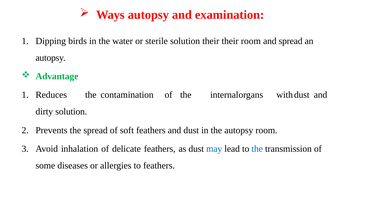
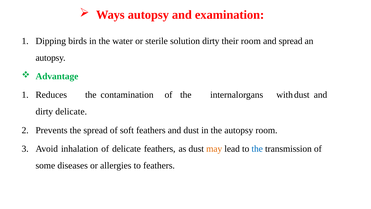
solution their: their -> dirty (211, 41)
dirty solution: solution -> delicate (71, 111)
may colour: blue -> orange (214, 149)
